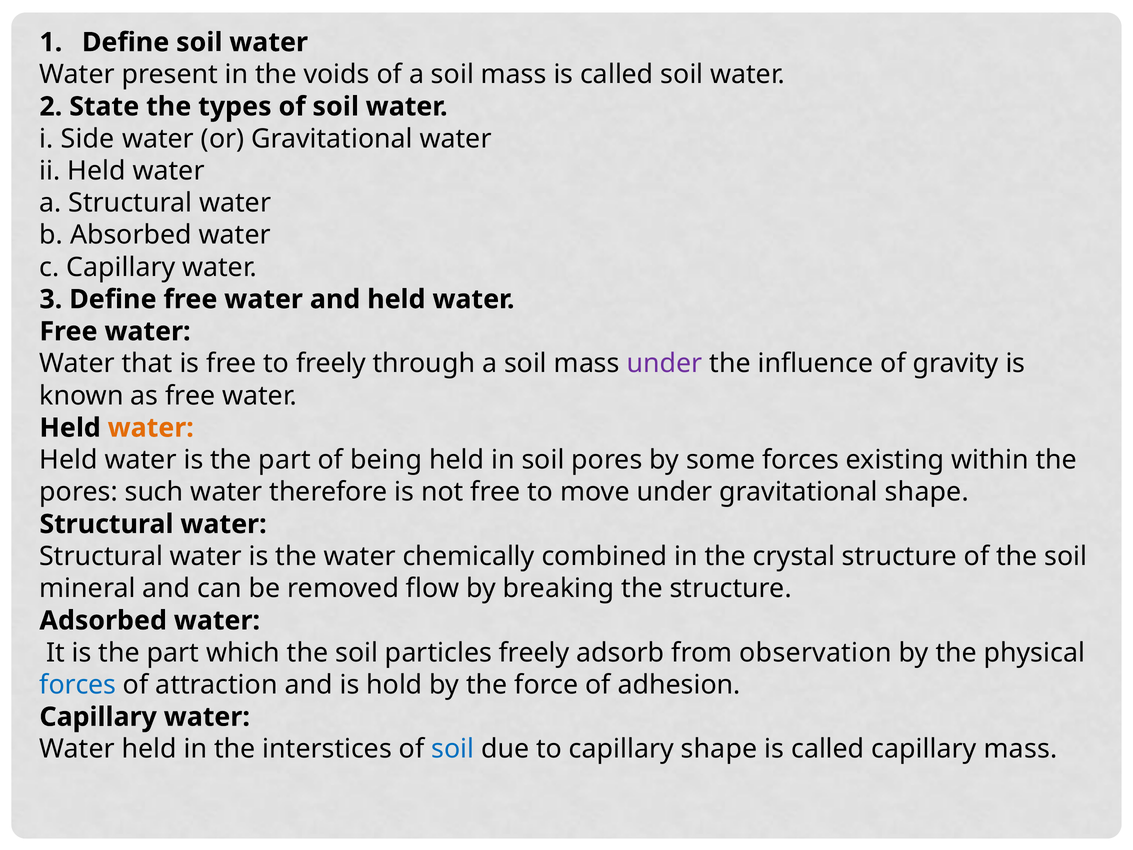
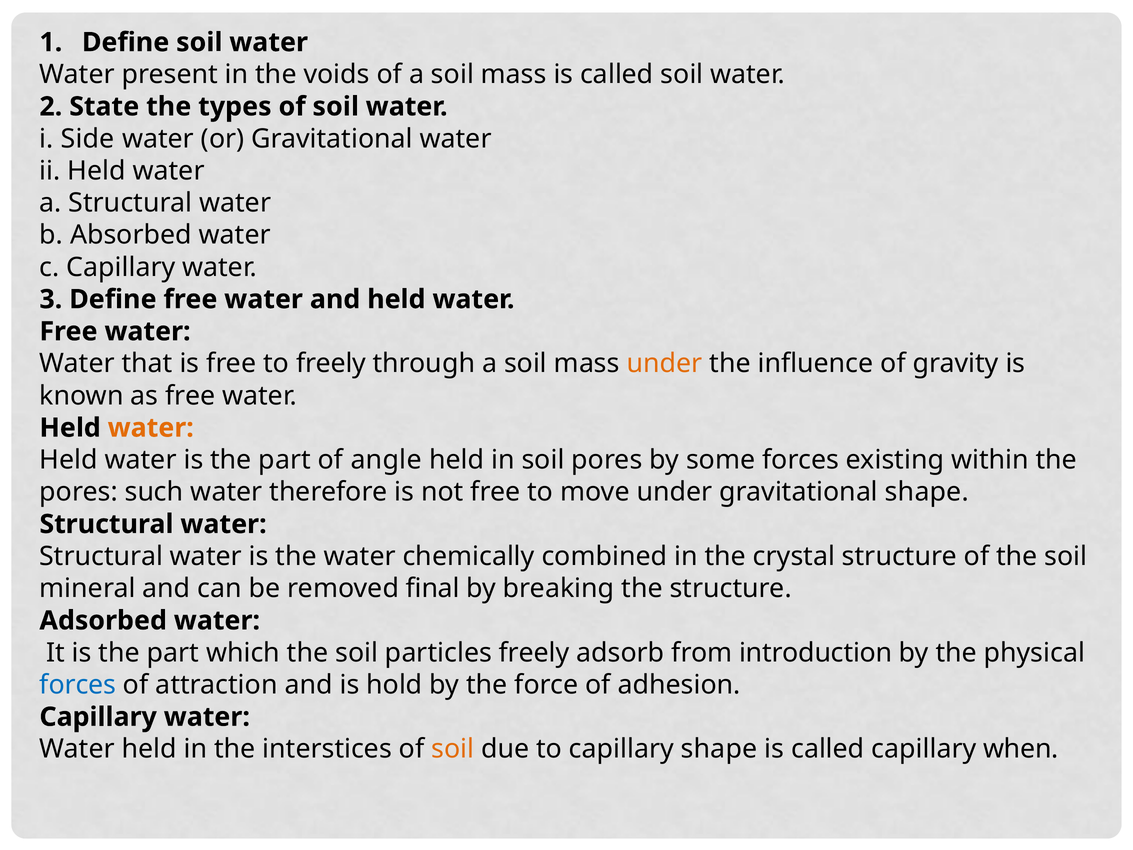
under colour: purple -> orange (664, 363)
being: being -> angle (386, 460)
flow: flow -> final (433, 588)
observation: observation -> introduction (816, 653)
soil colour: blue -> orange (453, 749)
capillary mass: mass -> when (1021, 749)
